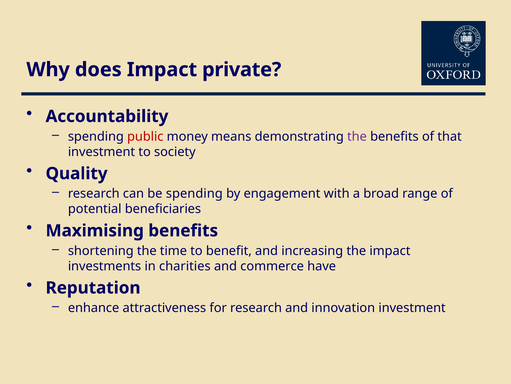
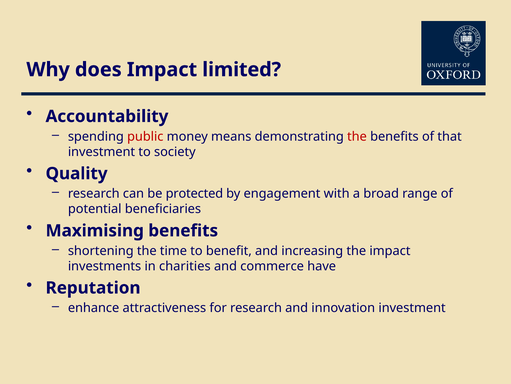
private: private -> limited (242, 70)
the colour: purple -> red (357, 136)
be spending: spending -> protected (194, 193)
